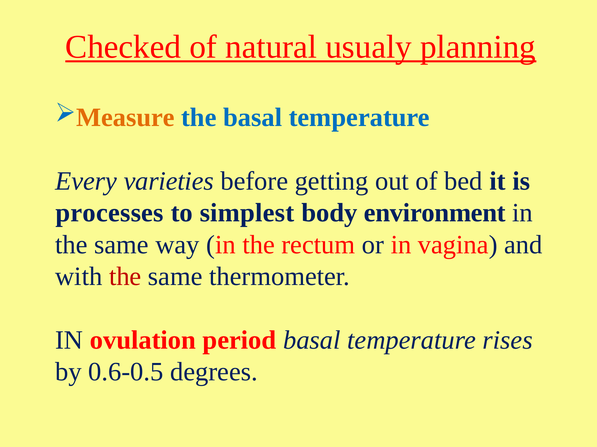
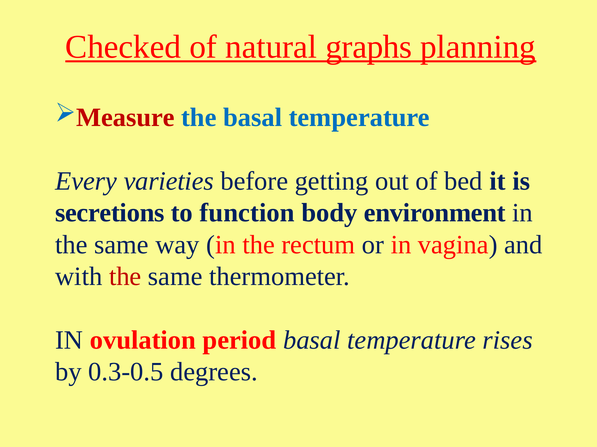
usualy: usualy -> graphs (369, 47)
Measure colour: orange -> red (125, 118)
processes: processes -> secretions (110, 213)
simplest: simplest -> function (247, 213)
0.6-0.5: 0.6-0.5 -> 0.3-0.5 (126, 372)
